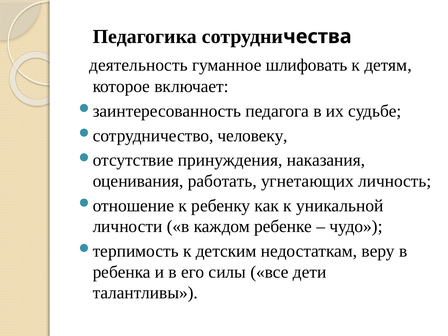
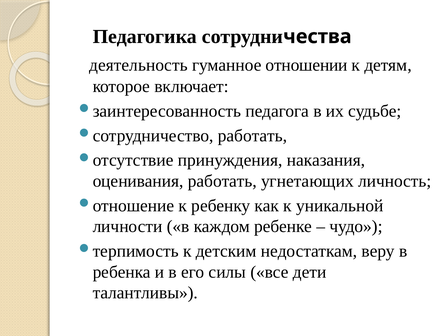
шлифовать: шлифовать -> отношении (307, 65)
человеку: человеку -> работать (253, 136)
